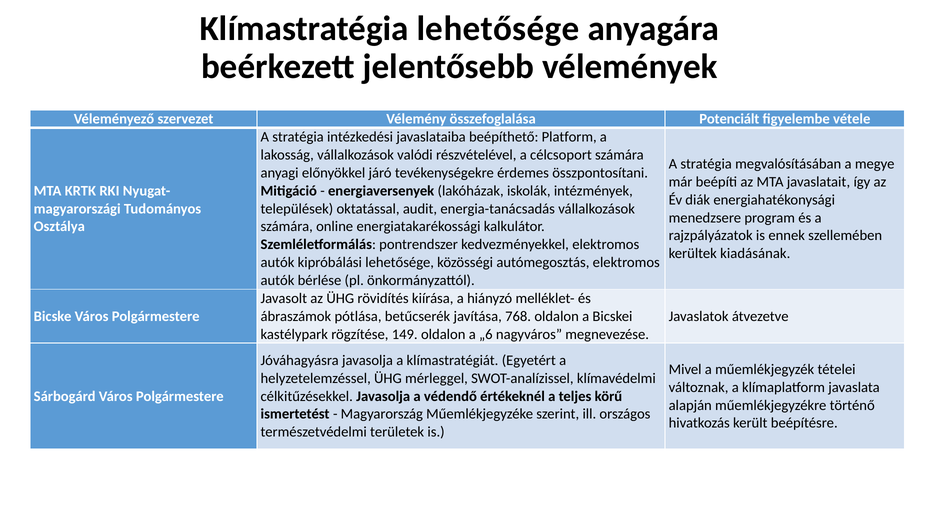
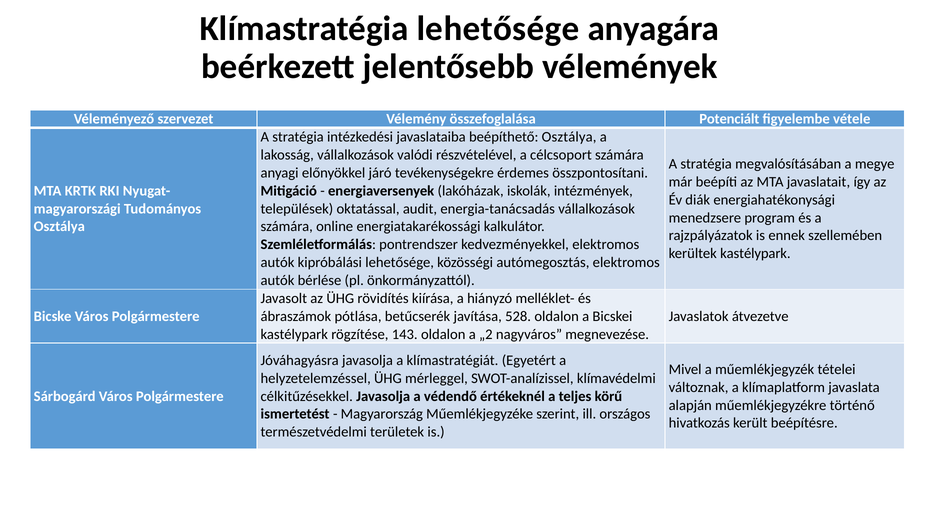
beépíthető Platform: Platform -> Osztálya (569, 137)
kerültek kiadásának: kiadásának -> kastélypark (755, 254)
768: 768 -> 528 (518, 316)
149: 149 -> 143 (405, 334)
„6: „6 -> „2 (486, 334)
